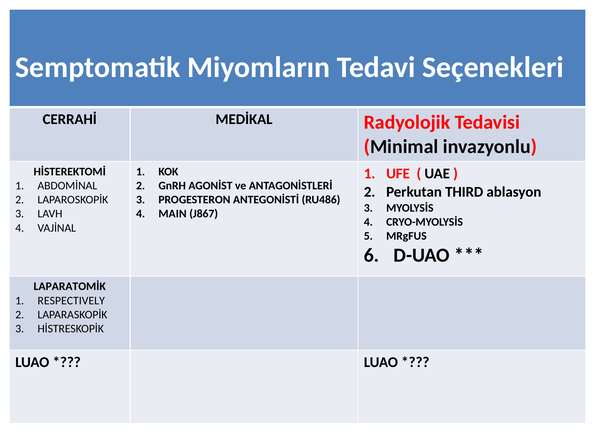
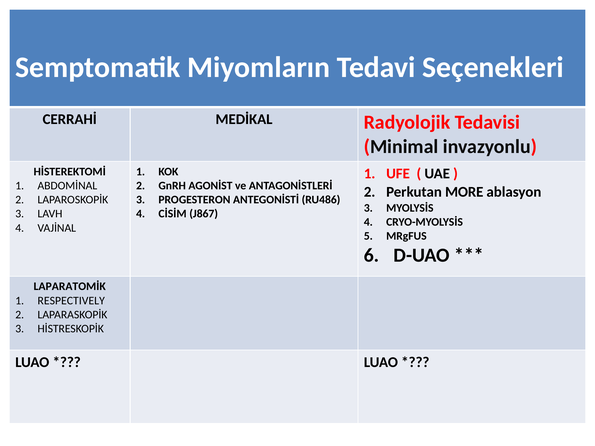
THIRD: THIRD -> MORE (464, 192)
MAIN: MAIN -> CİSİM (173, 214)
